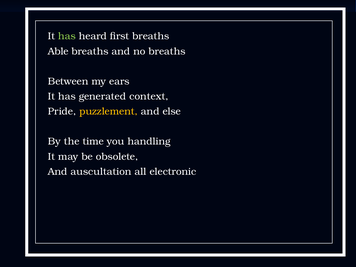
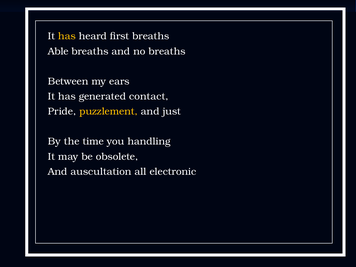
has colour: light green -> yellow (67, 36)
context: context -> contact (149, 96)
else: else -> just (172, 111)
